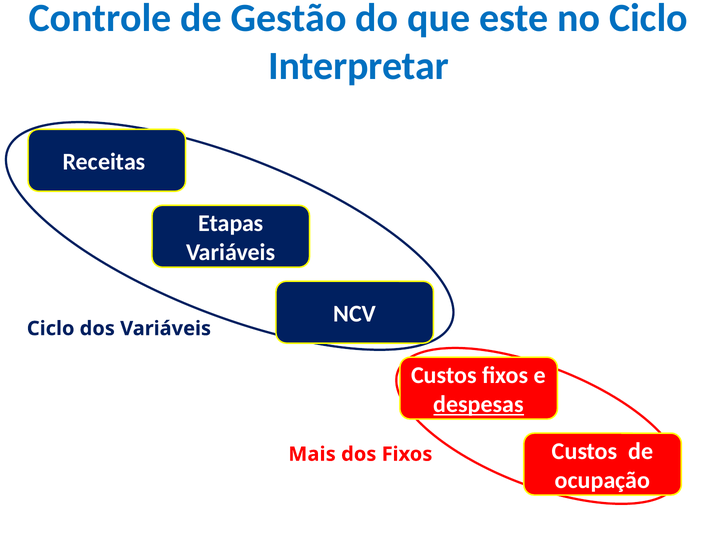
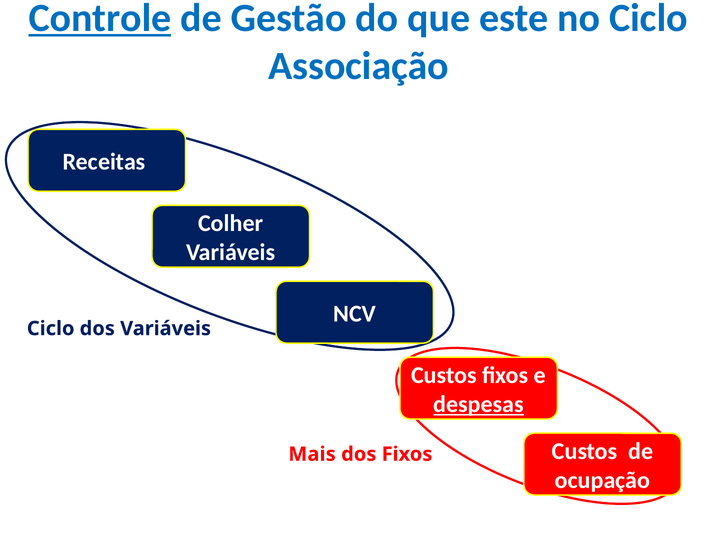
Controle underline: none -> present (100, 18)
Interpretar: Interpretar -> Associação (359, 66)
Etapas: Etapas -> Colher (231, 224)
